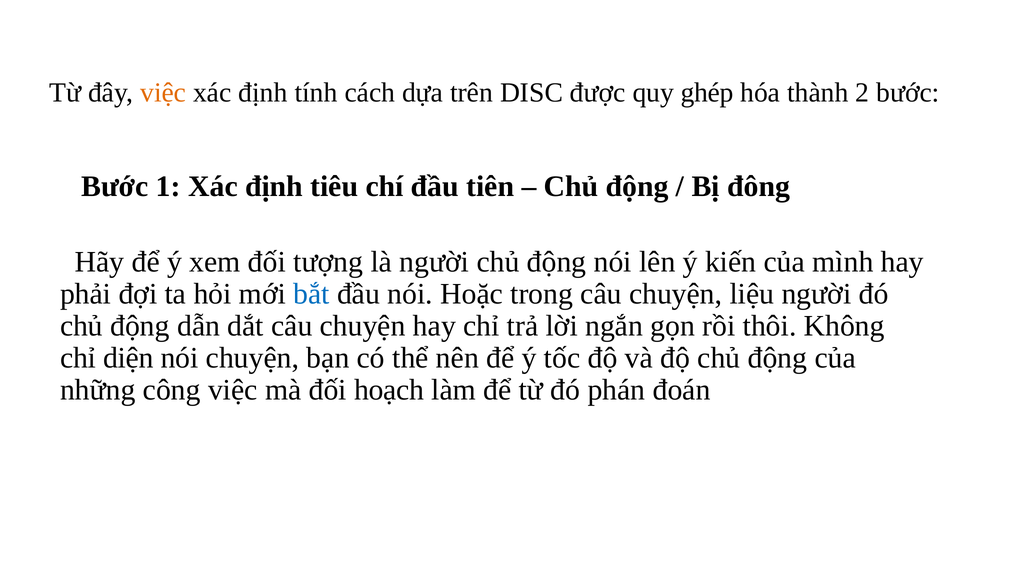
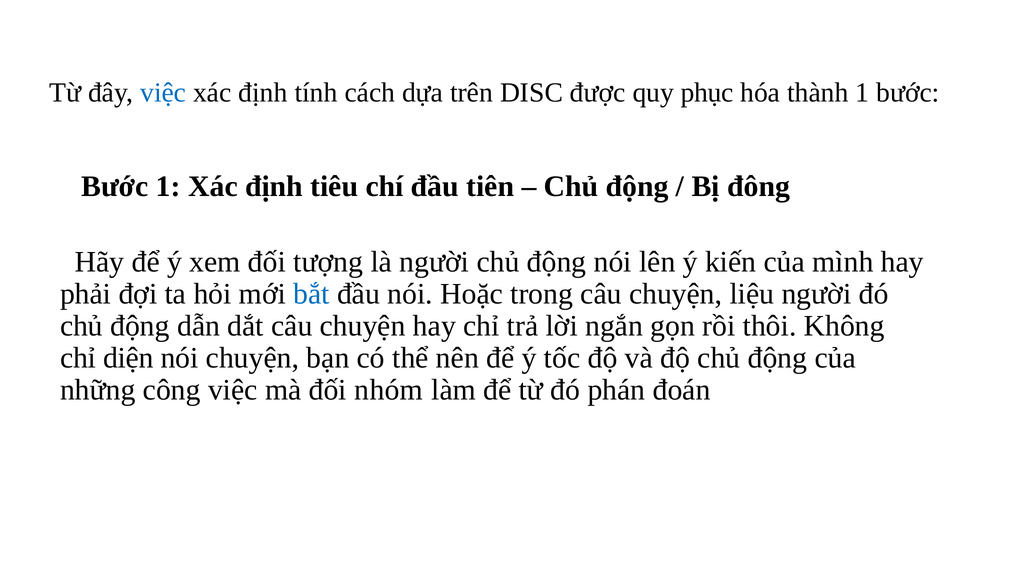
việc colour: orange -> blue (163, 93)
ghép: ghép -> phục (707, 93)
thành 2: 2 -> 1 (862, 93)
hoạch: hoạch -> nhóm (389, 390)
